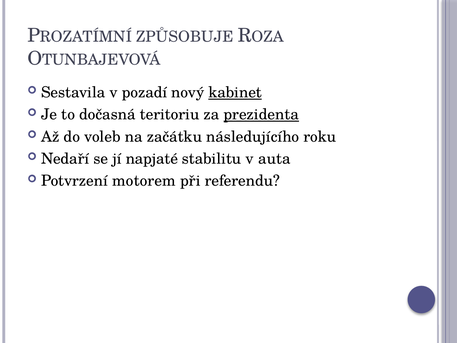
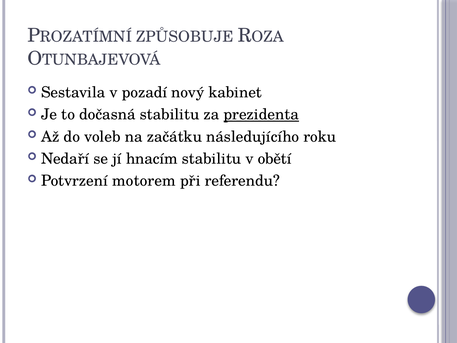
kabinet underline: present -> none (235, 92)
dočasná teritoriu: teritoriu -> stabilitu (170, 115)
napjaté: napjaté -> hnacím (152, 159)
auta: auta -> obětí (275, 159)
